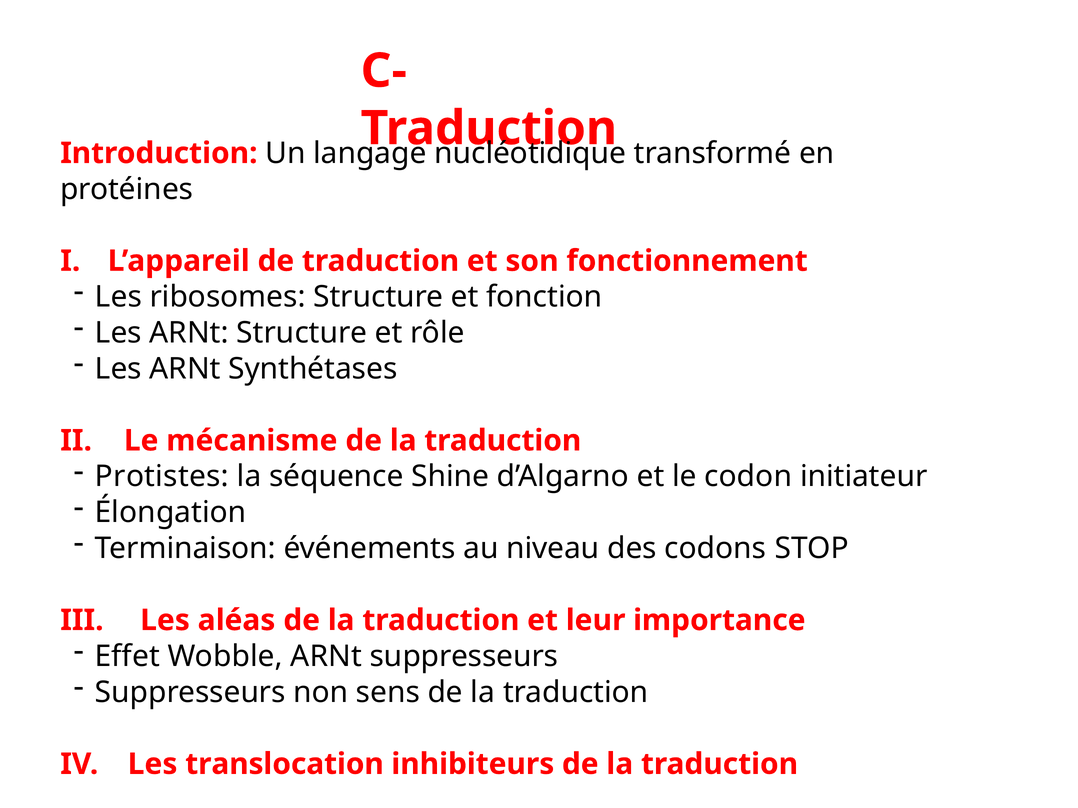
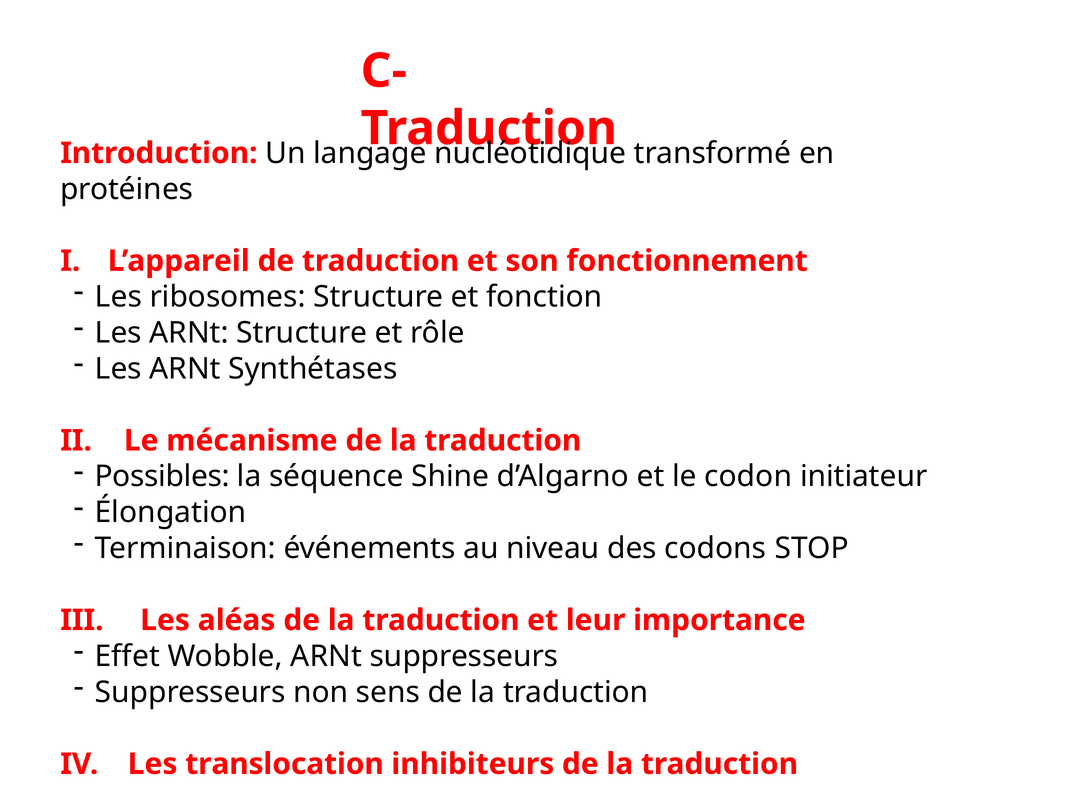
Protistes: Protistes -> Possibles (162, 477)
